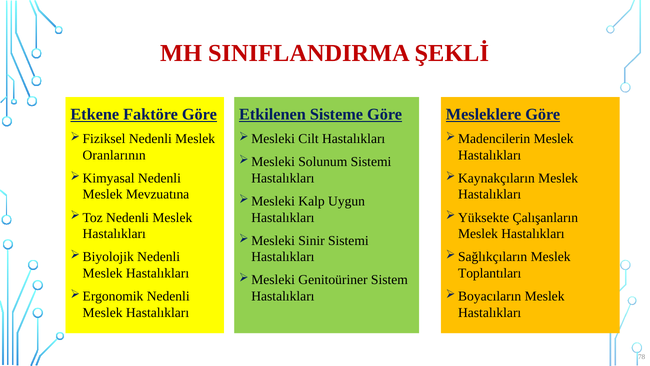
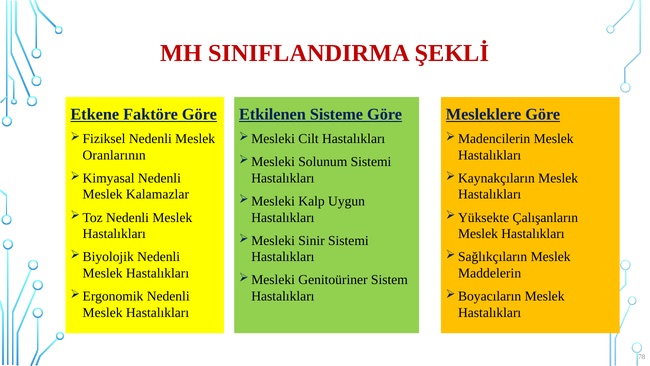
Mevzuatına: Mevzuatına -> Kalamazlar (157, 194)
Toplantıları: Toplantıları -> Maddelerin (490, 273)
